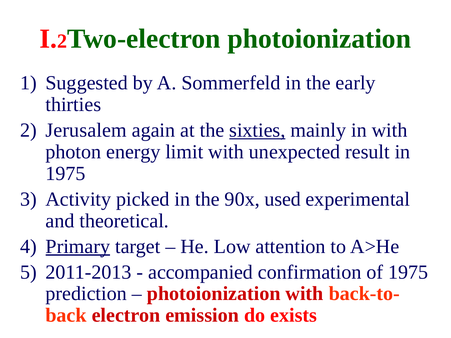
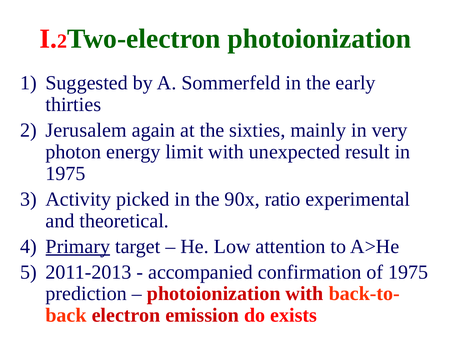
sixties underline: present -> none (257, 130)
in with: with -> very (390, 130)
used: used -> ratio (283, 199)
